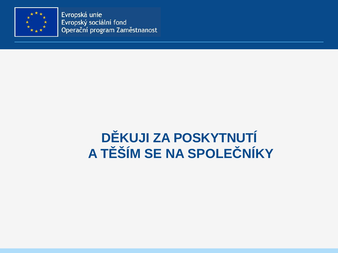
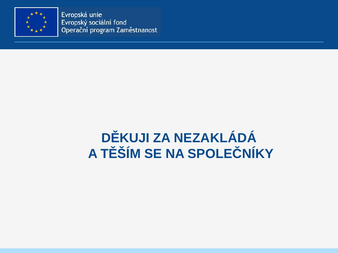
POSKYTNUTÍ: POSKYTNUTÍ -> NEZAKLÁDÁ (215, 138)
